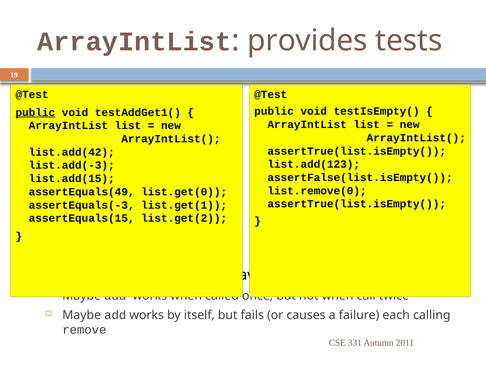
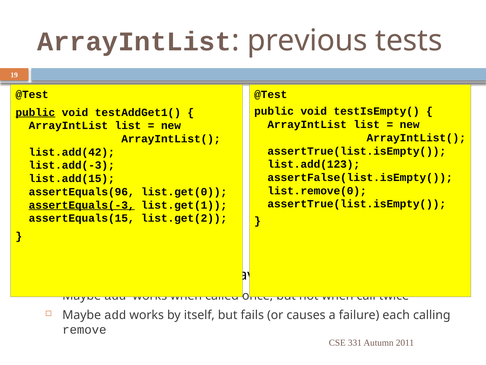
provides: provides -> previous (307, 41)
assertEquals(49: assertEquals(49 -> assertEquals(96 (82, 192)
assertEquals(-3 underline: none -> present (82, 205)
